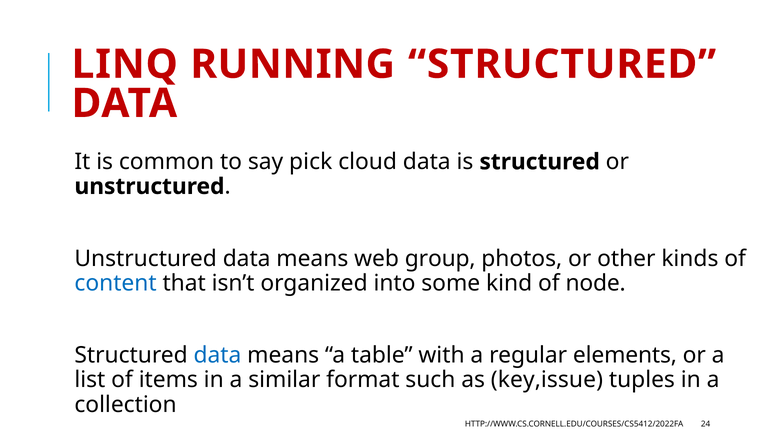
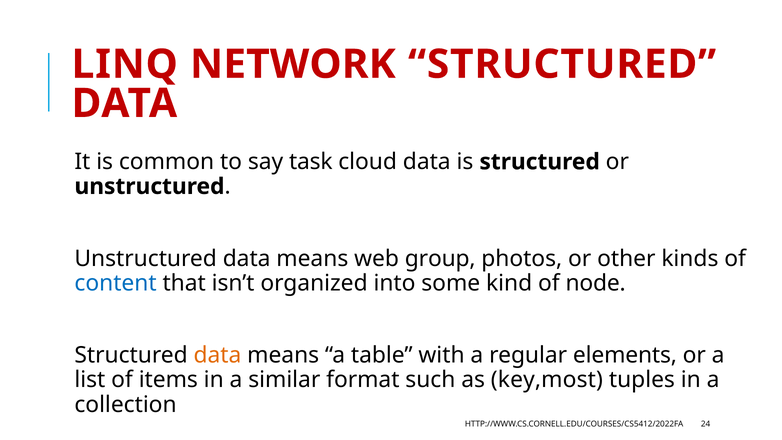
RUNNING: RUNNING -> NETWORK (293, 64)
pick: pick -> task (311, 162)
data colour: blue -> orange (217, 355)
key,issue: key,issue -> key,most (547, 380)
